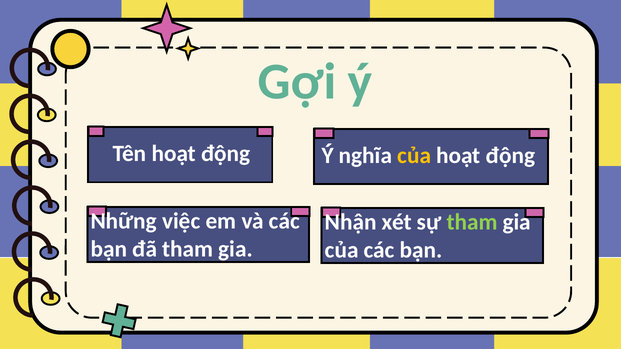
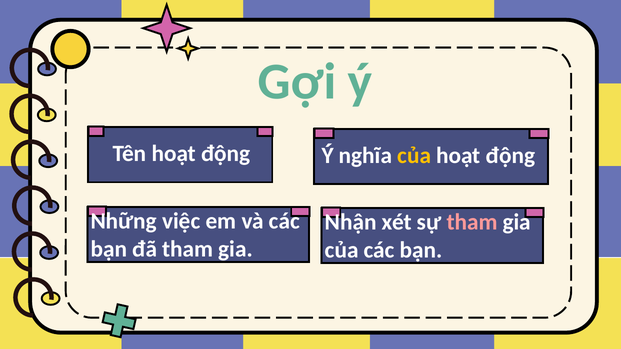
tham colour: light green -> pink (472, 222)
